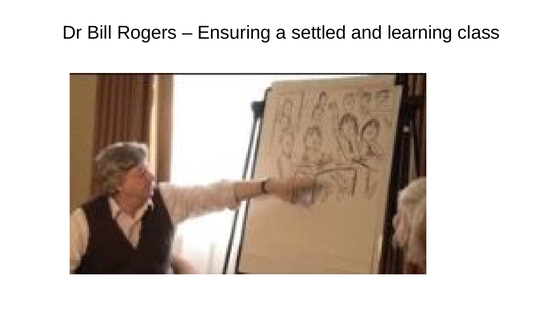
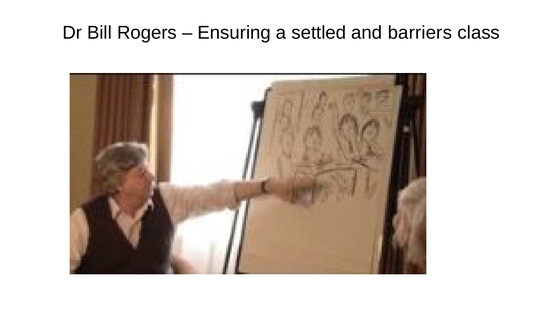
learning: learning -> barriers (420, 33)
